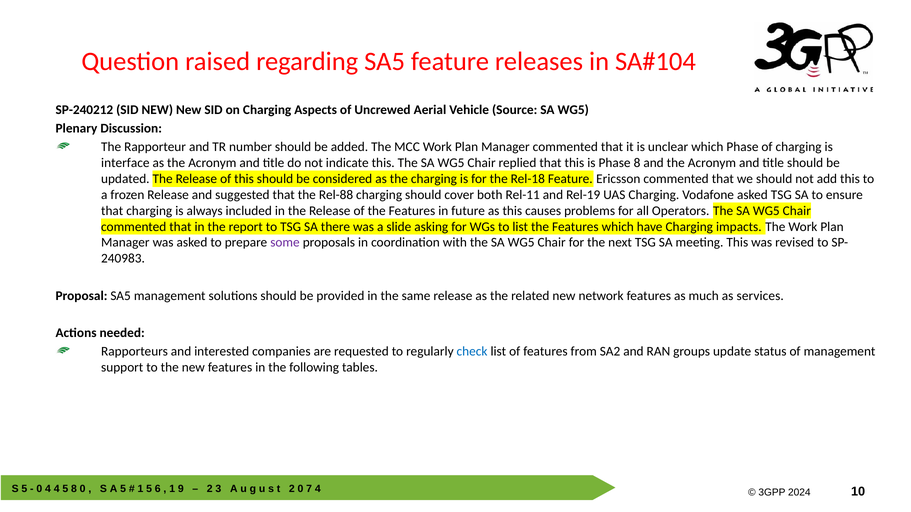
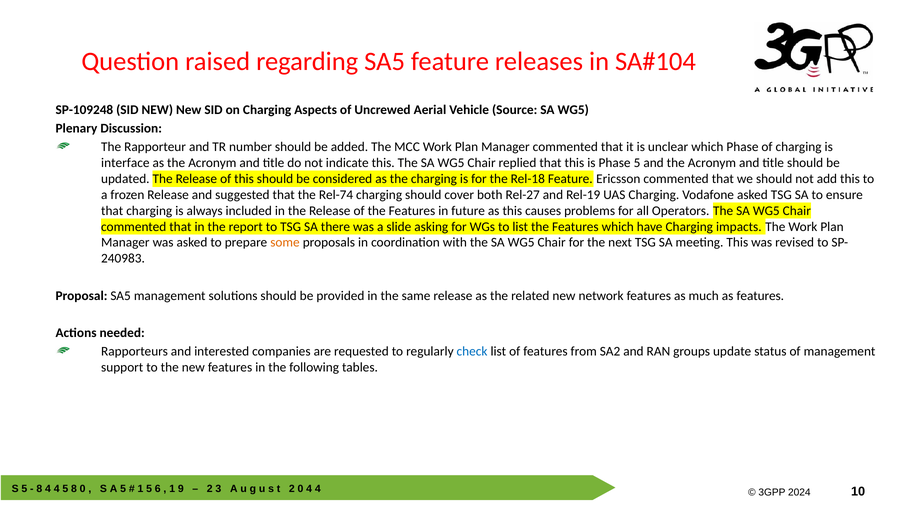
SP-240212: SP-240212 -> SP-109248 (84, 110)
Phase 8: 8 -> 5 (637, 163)
Rel-88: Rel-88 -> Rel-74 (336, 195)
Rel-11: Rel-11 -> Rel-27 (523, 195)
some colour: purple -> orange (285, 243)
as services: services -> features (760, 296)
0: 0 -> 8 (39, 489)
7: 7 -> 4 (309, 489)
